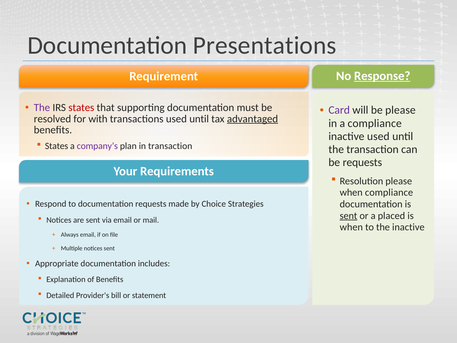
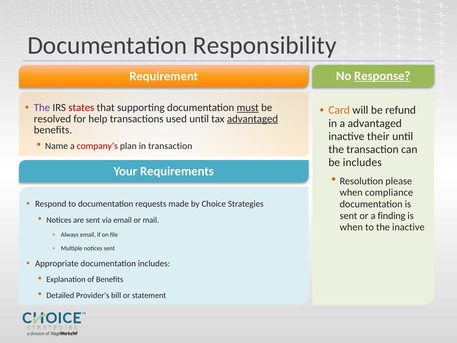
Presentations: Presentations -> Responsibility (265, 46)
must underline: none -> present (248, 108)
Card colour: purple -> orange (339, 110)
be please: please -> refund (401, 110)
with: with -> help (98, 119)
a compliance: compliance -> advantaged (375, 123)
inactive used: used -> their (378, 136)
States: States -> Name (57, 146)
company’s colour: purple -> red (97, 146)
be requests: requests -> includes (362, 162)
sent underline: present -> none (349, 216)
placed: placed -> finding (392, 216)
